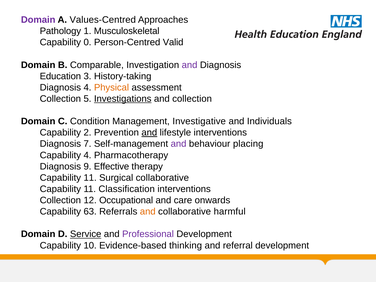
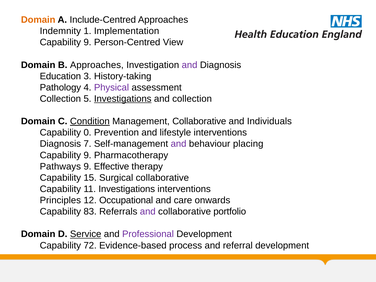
Domain colour: purple -> orange (38, 20)
Values-Centred: Values-Centred -> Include-Centred (103, 20)
Pathology: Pathology -> Indemnity (60, 31)
Musculoskeletal: Musculoskeletal -> Implementation (127, 31)
0: 0 -> 9 (87, 42)
Valid: Valid -> View (173, 42)
B Comparable: Comparable -> Approaches (97, 65)
Diagnosis: Diagnosis -> Pathology (60, 87)
Physical colour: orange -> purple (111, 87)
Condition underline: none -> present (90, 121)
Management Investigative: Investigative -> Collaborative (199, 121)
2: 2 -> 0 (87, 133)
and underline: present -> none (149, 133)
4: 4 -> 9 (87, 155)
Diagnosis: Diagnosis -> Pathways (60, 166)
11: 11 -> 15 (90, 178)
11 Classification: Classification -> Investigations (127, 189)
Collection: Collection -> Principles (60, 200)
63: 63 -> 83 (90, 212)
and colour: orange -> purple (148, 212)
harmful: harmful -> portfolio (230, 212)
10: 10 -> 72 (90, 245)
thinking: thinking -> process (186, 245)
